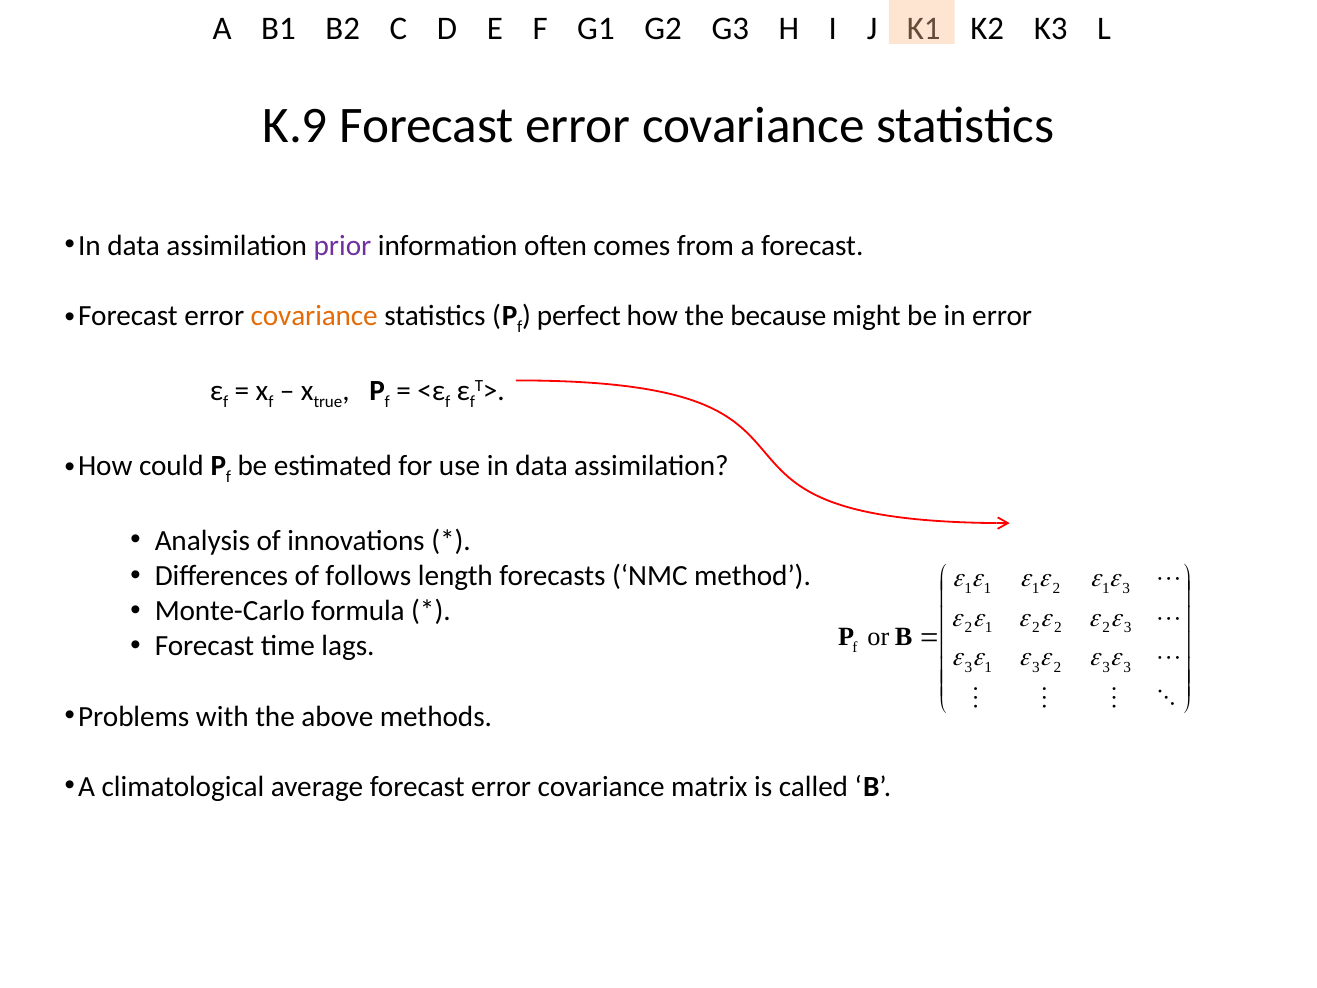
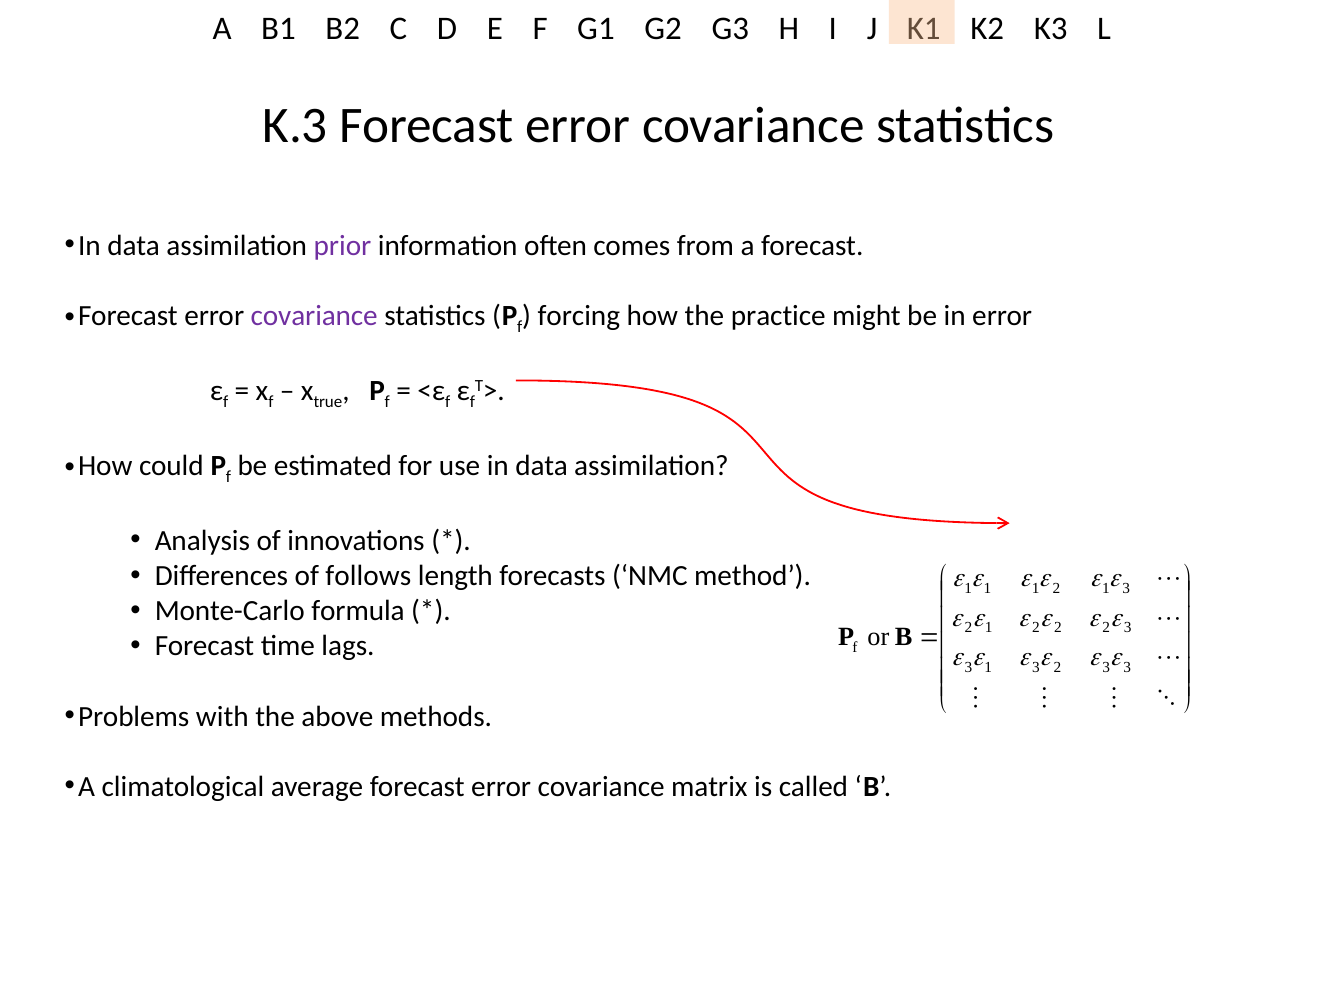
K.9: K.9 -> K.3 (295, 125)
covariance colour: orange -> purple (314, 316)
perfect: perfect -> forcing (579, 316)
because: because -> practice (778, 316)
